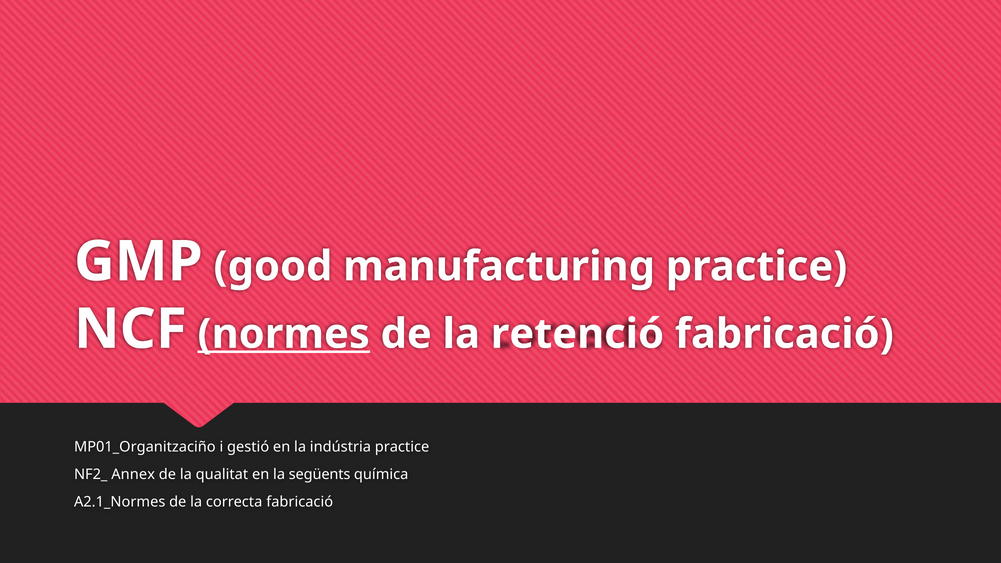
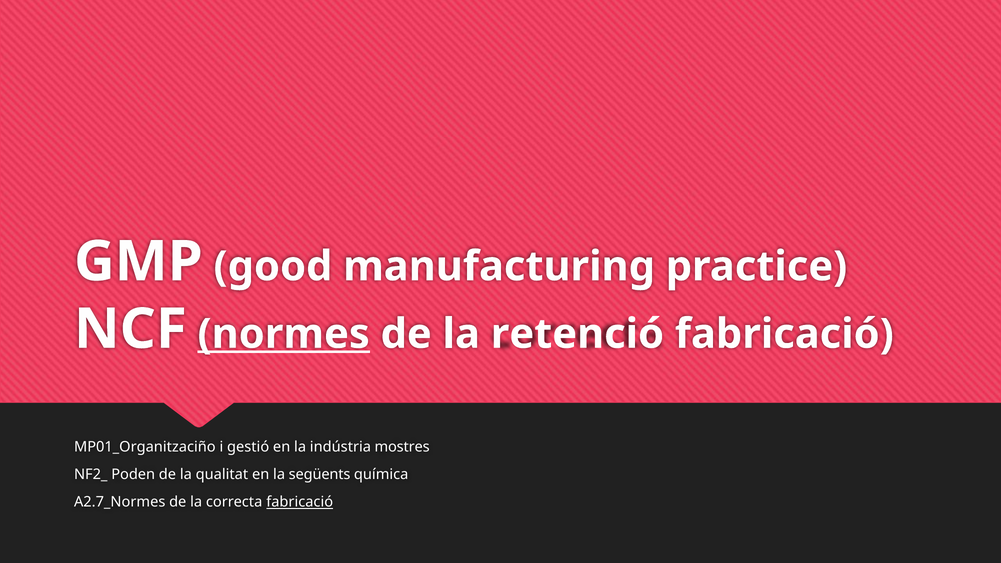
indústria practice: practice -> mostres (402, 447)
Annex: Annex -> Poden (133, 475)
A2.1_Normes: A2.1_Normes -> A2.7_Normes (120, 502)
fabricació underline: none -> present (300, 502)
